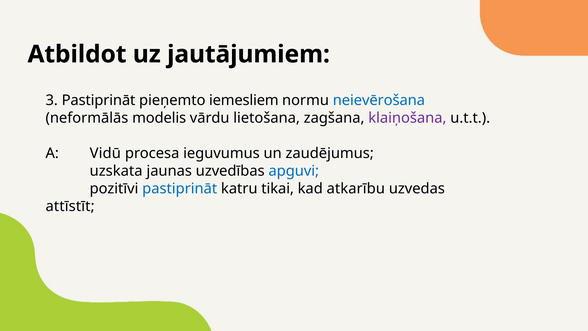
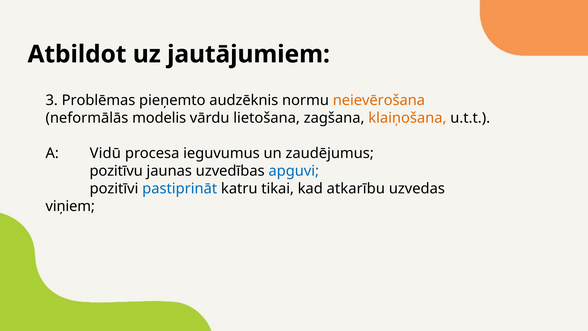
3 Pastiprināt: Pastiprināt -> Problēmas (98, 100)
iemesliem: iemesliem -> audzēknis (244, 100)
neievērošana colour: blue -> orange (379, 100)
klaiņošana colour: purple -> orange (407, 118)
uzskata: uzskata -> pozitīvu (116, 171)
attīstīt: attīstīt -> viņiem (70, 206)
